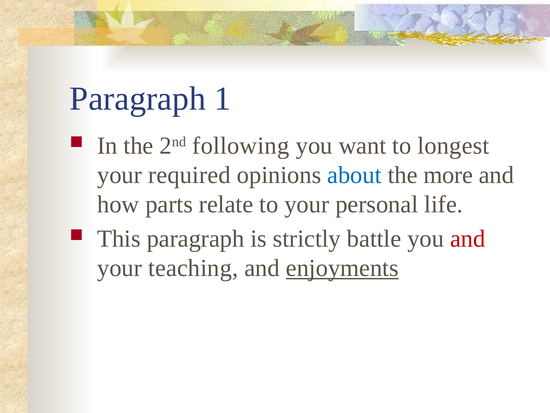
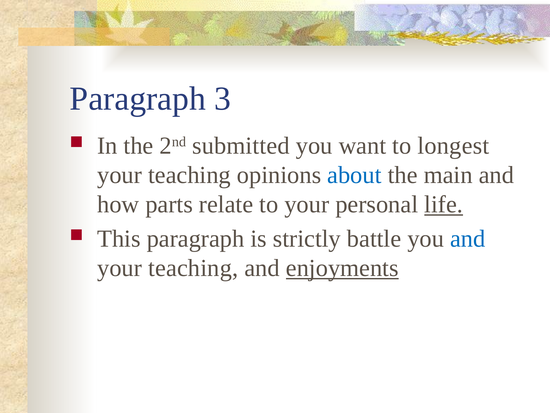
1: 1 -> 3 (223, 99)
following: following -> submitted (241, 146)
required: required -> teaching (189, 175)
more: more -> main (448, 175)
life underline: none -> present (444, 204)
and colour: red -> blue (468, 238)
